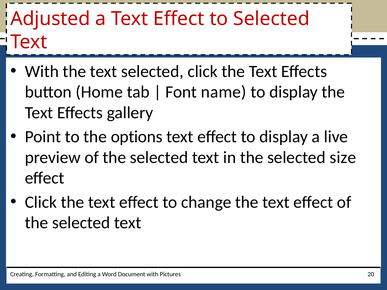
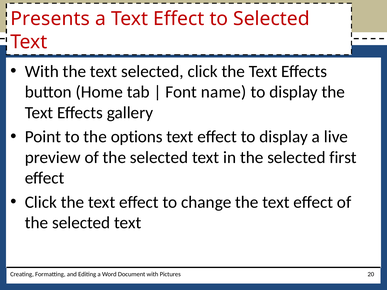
Adjusted: Adjusted -> Presents (50, 19)
size: size -> first (343, 158)
